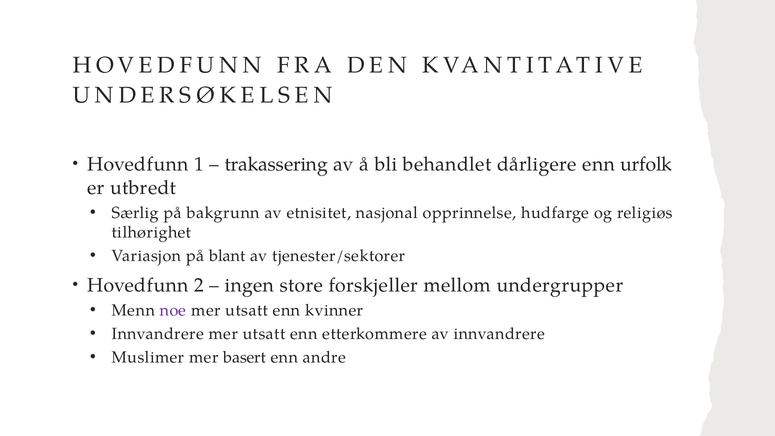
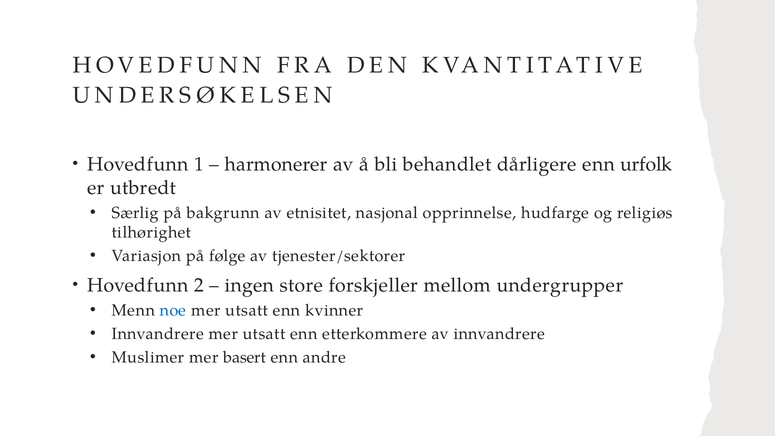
trakassering: trakassering -> harmonerer (276, 164)
blant: blant -> følge (227, 256)
noe colour: purple -> blue (173, 310)
